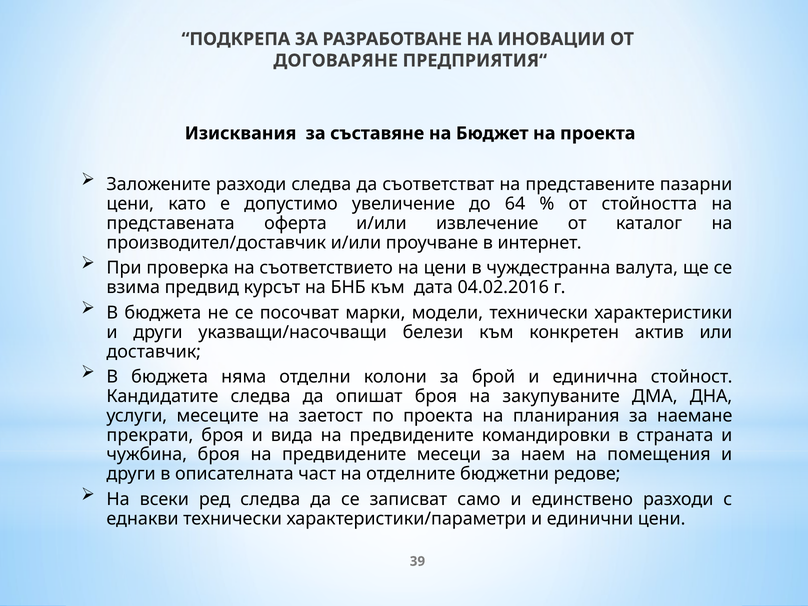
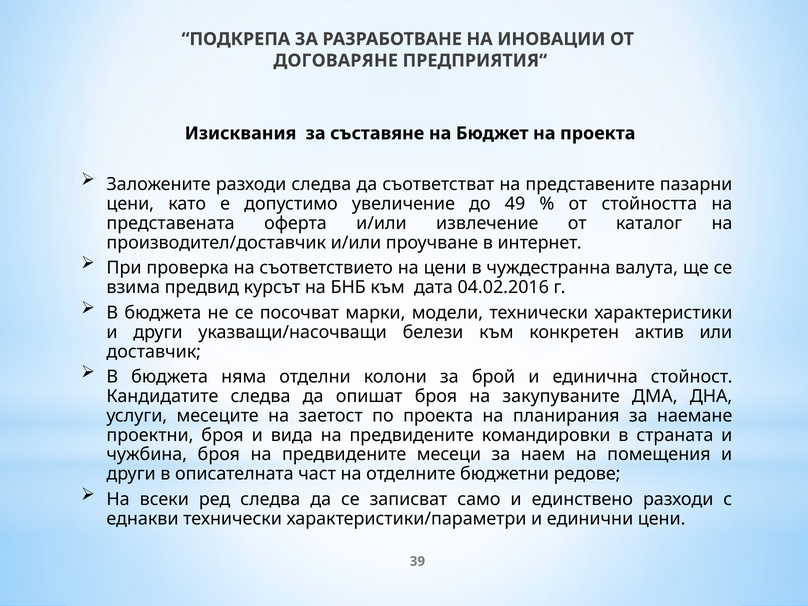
64: 64 -> 49 (515, 204)
прекрати: прекрати -> проектни (150, 435)
